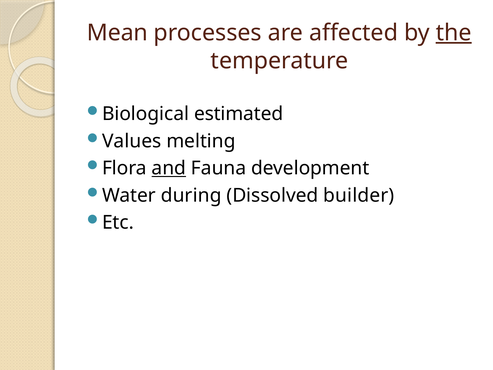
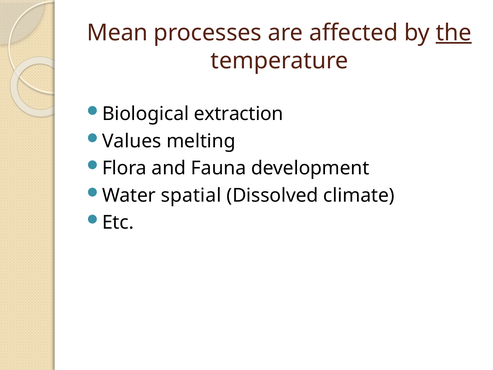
estimated: estimated -> extraction (239, 114)
and underline: present -> none (169, 168)
during: during -> spatial (191, 195)
builder: builder -> climate (359, 195)
